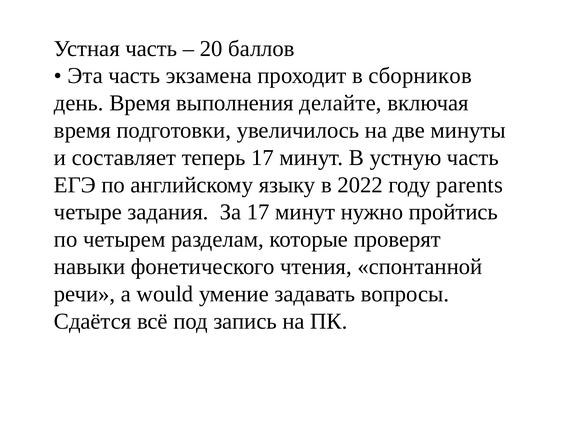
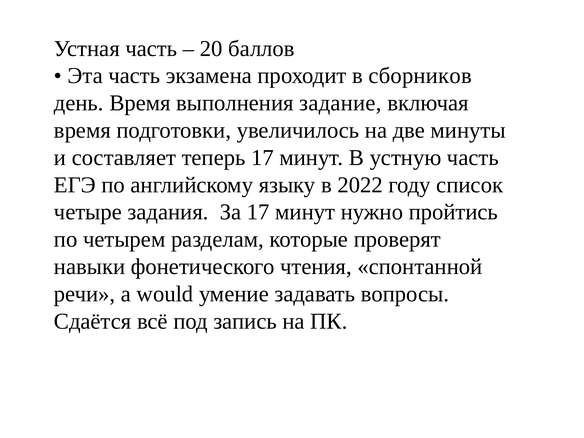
делайте: делайте -> задание (340, 103)
parents: parents -> список (470, 185)
